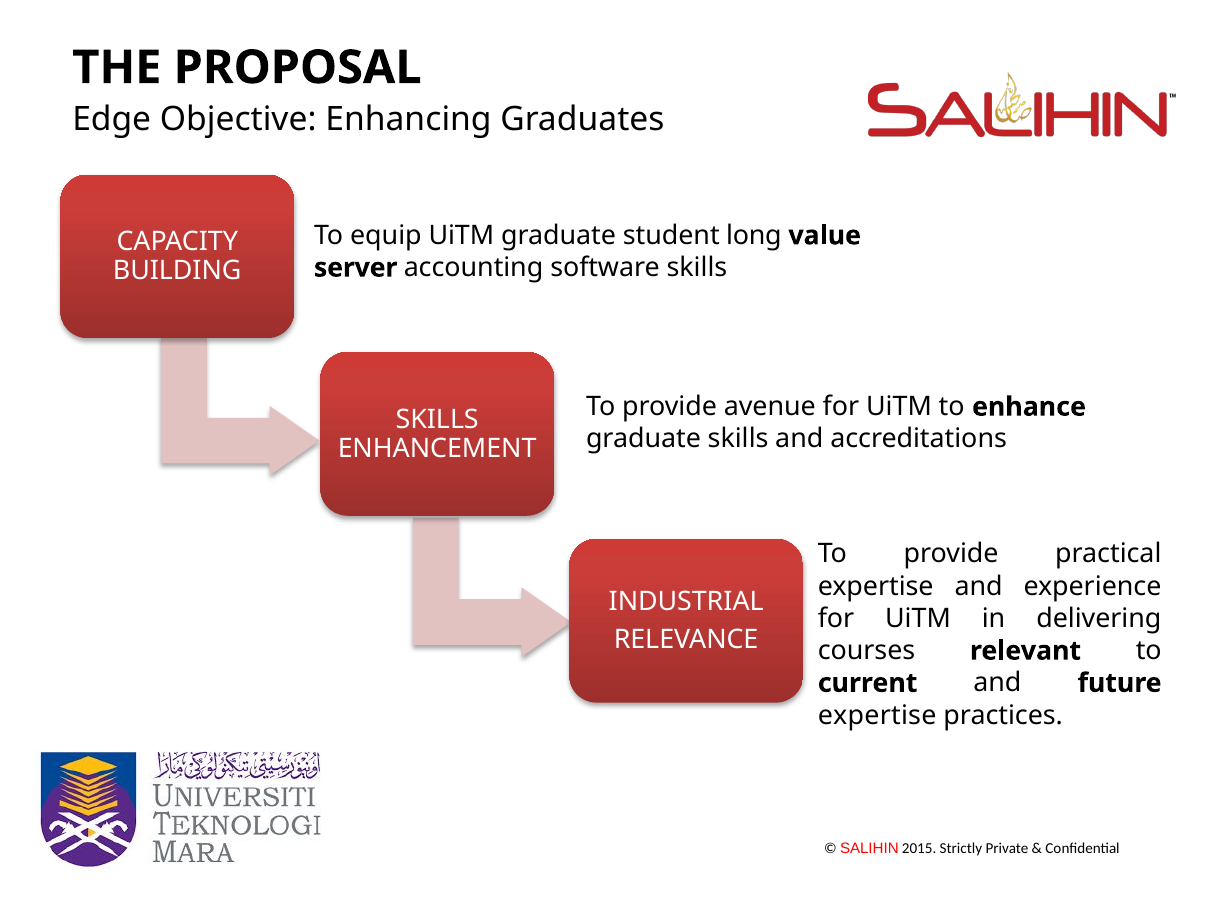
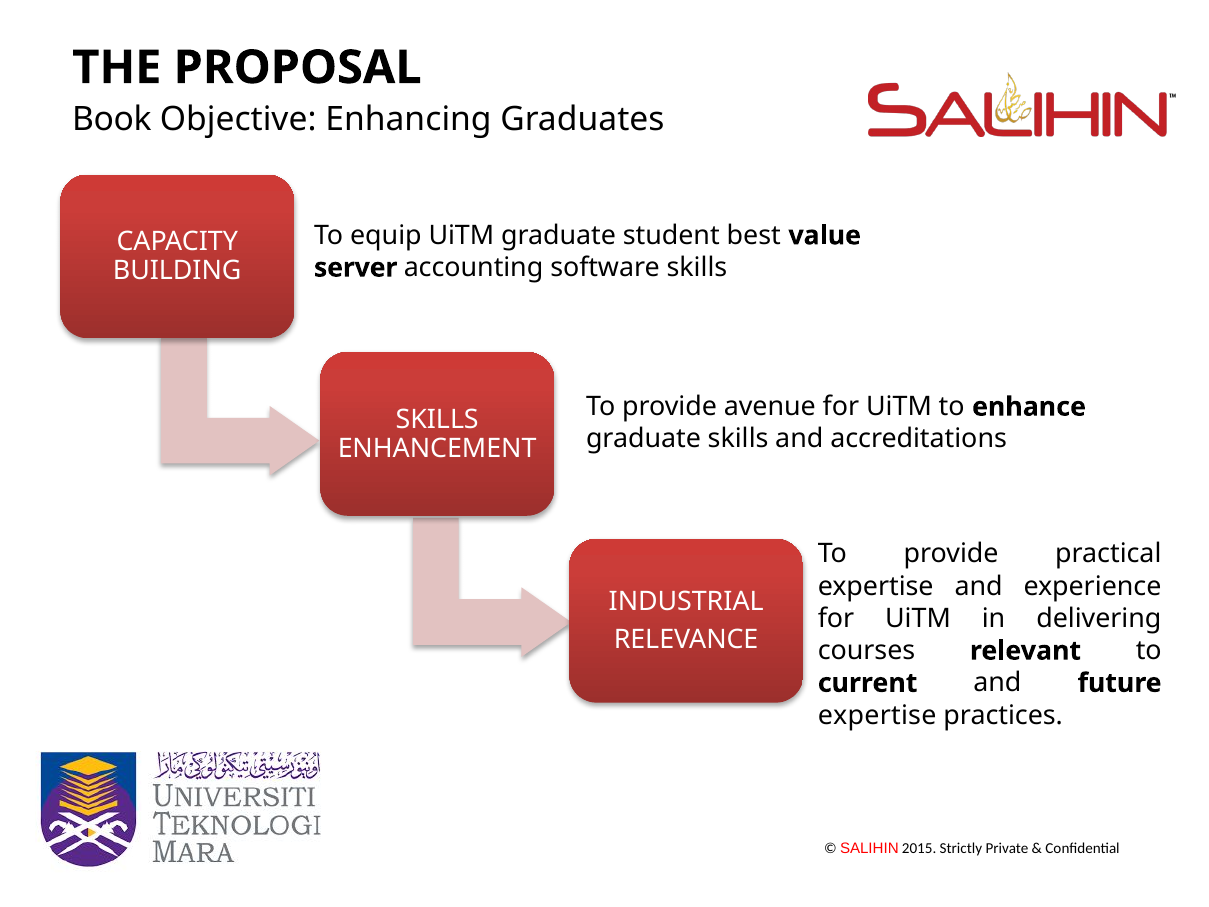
Edge: Edge -> Book (112, 119)
long: long -> best (754, 235)
